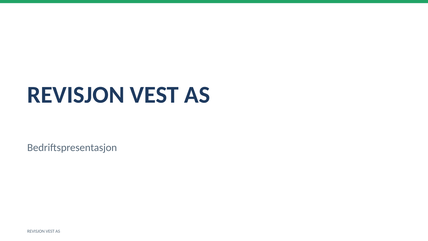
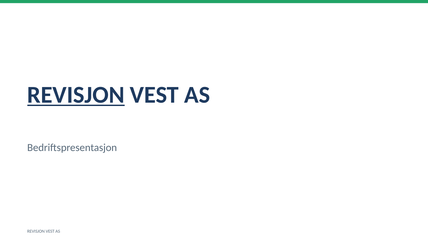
REVISJON underline: none -> present (76, 95)
